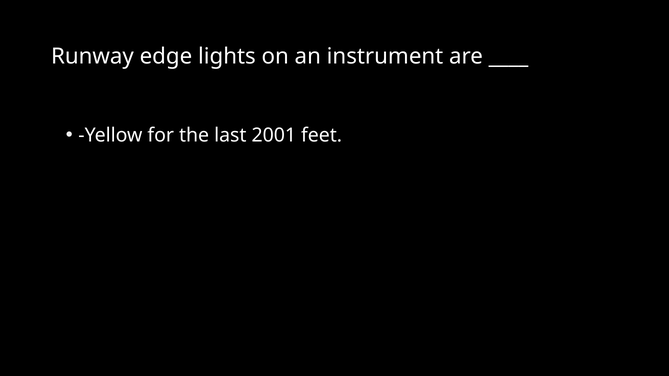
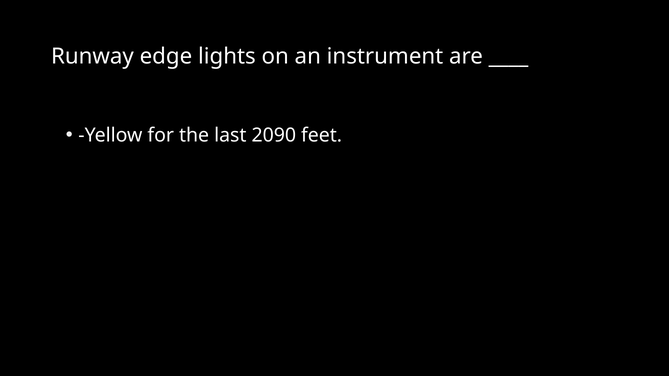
2001: 2001 -> 2090 (274, 135)
